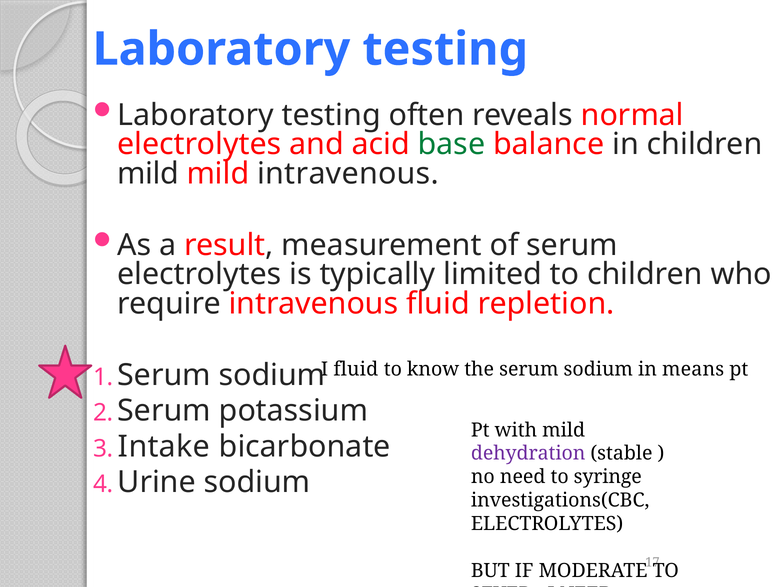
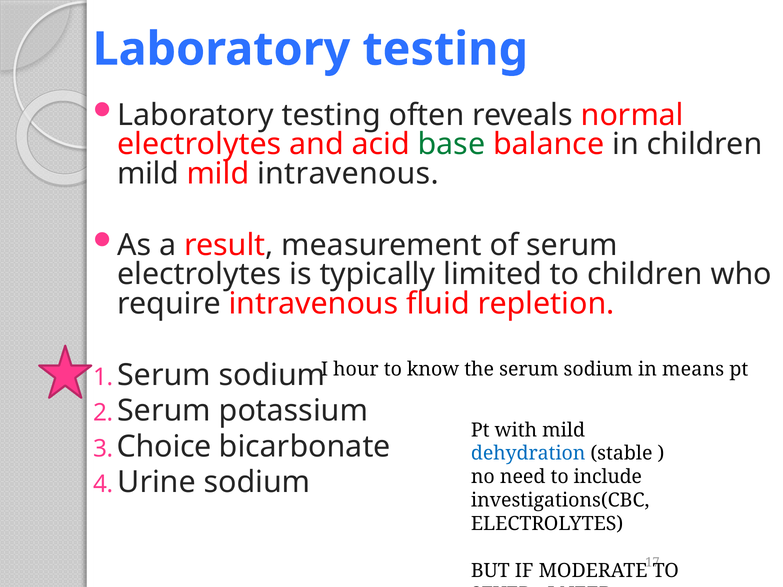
fluid: fluid -> hour (356, 369)
Intake: Intake -> Choice (164, 447)
dehydration colour: purple -> blue (528, 454)
syringe: syringe -> include (608, 477)
